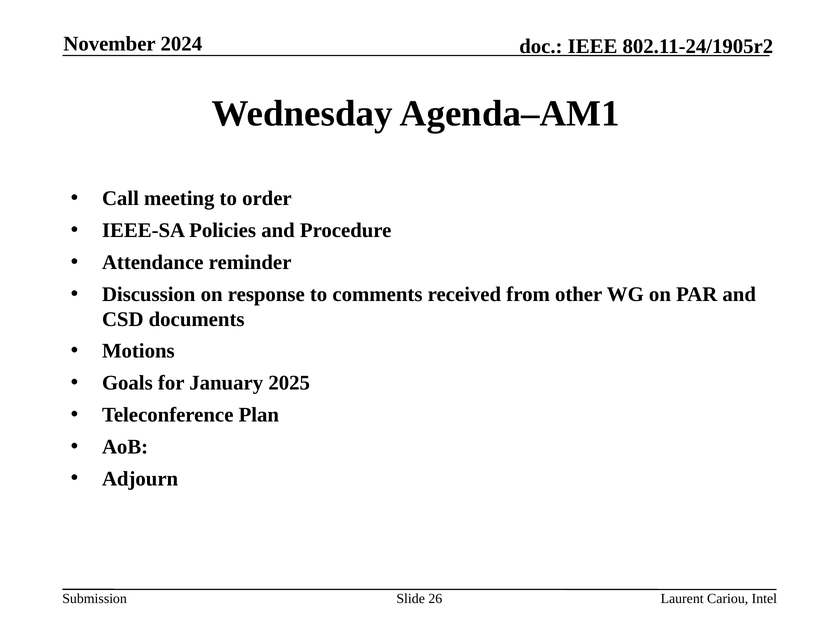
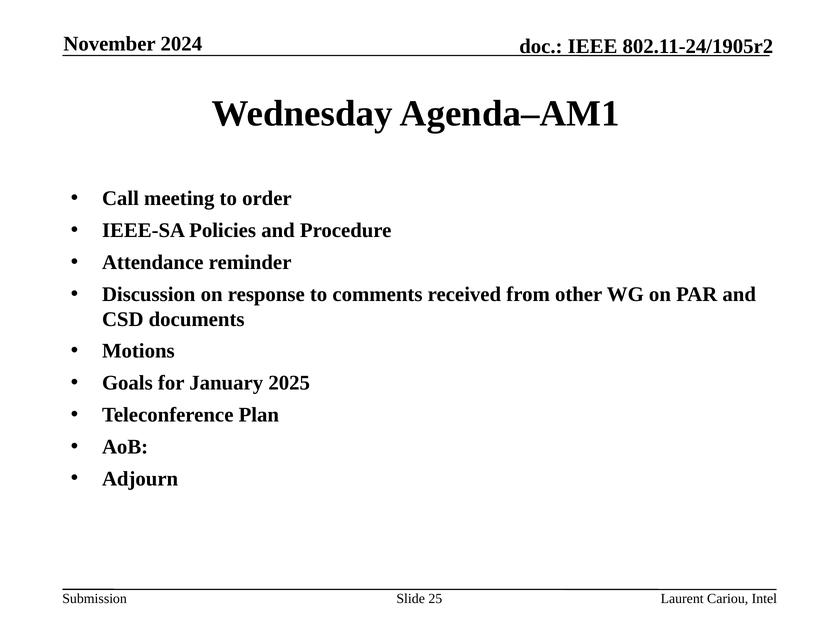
26: 26 -> 25 (435, 598)
